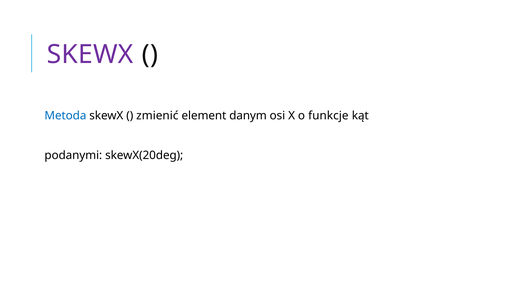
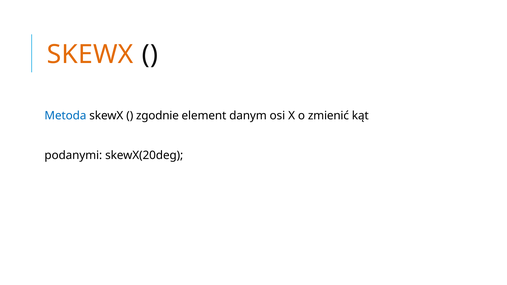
SKEWX colour: purple -> orange (90, 54)
zmienić: zmienić -> zgodnie (157, 116)
funkcje: funkcje -> zmienić (328, 116)
